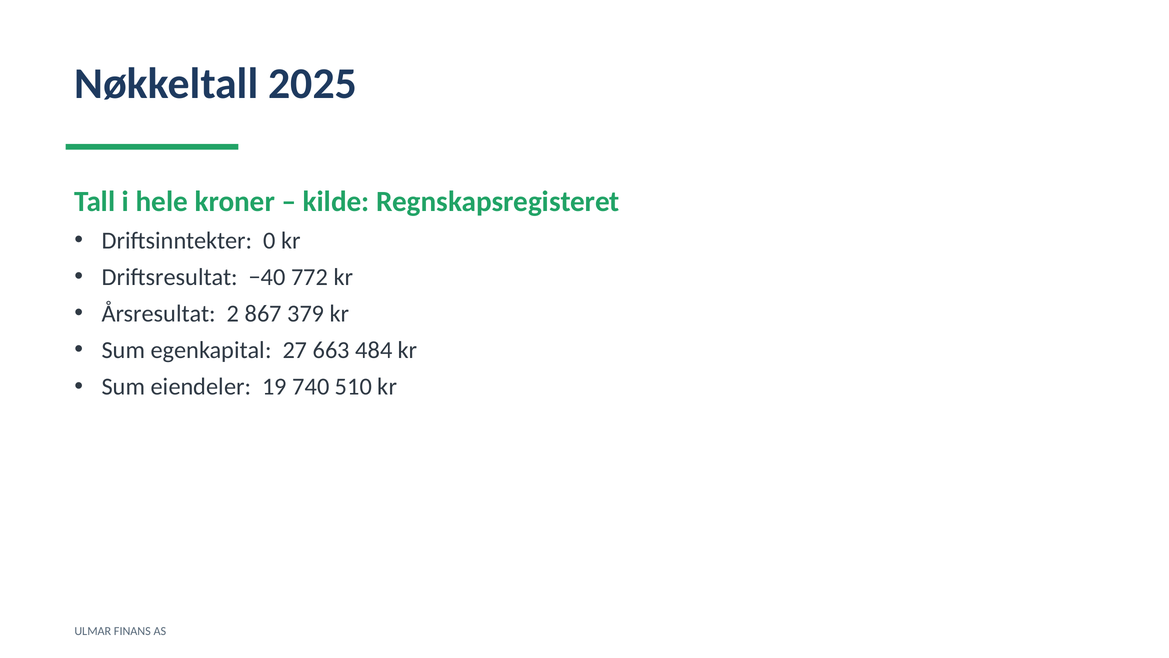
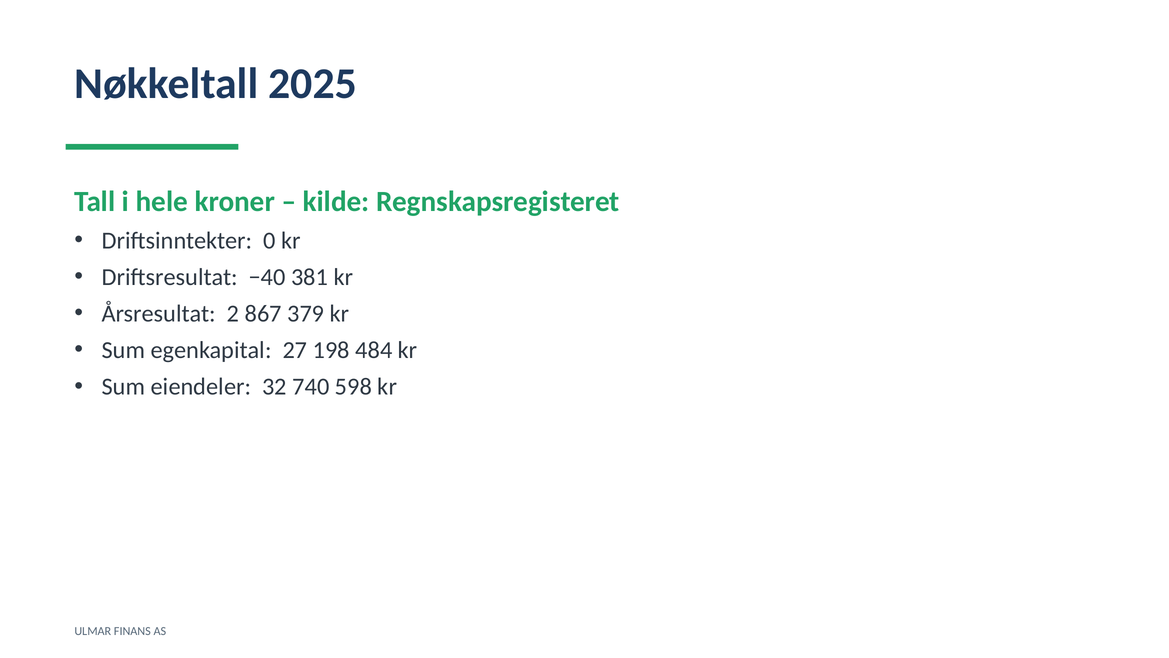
772: 772 -> 381 (310, 277)
663: 663 -> 198 (331, 350)
19: 19 -> 32 (274, 387)
510: 510 -> 598 (353, 387)
